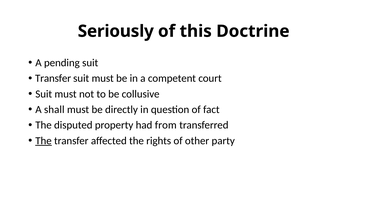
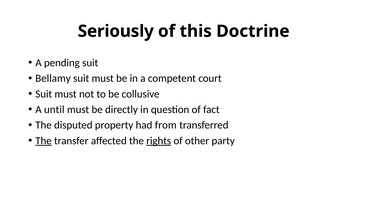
Transfer: Transfer -> Bellamy (53, 78)
shall: shall -> until (54, 110)
rights underline: none -> present (159, 141)
